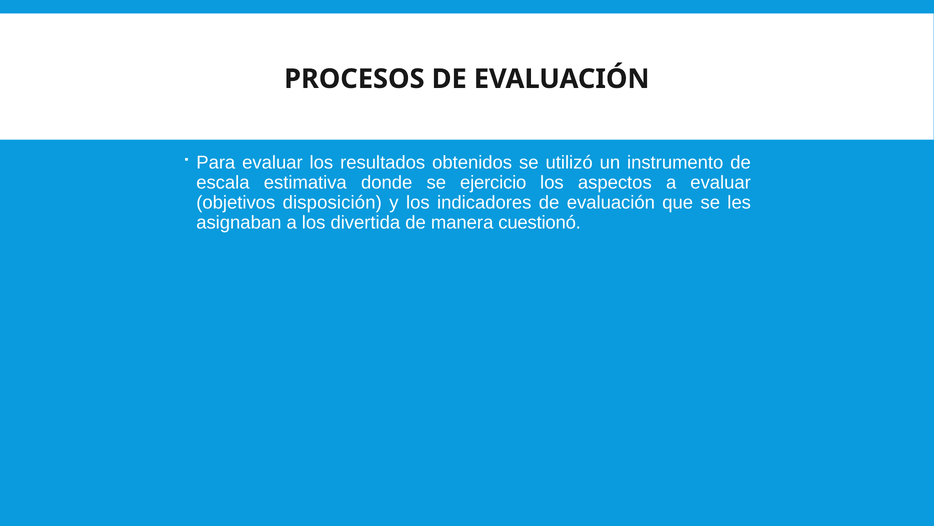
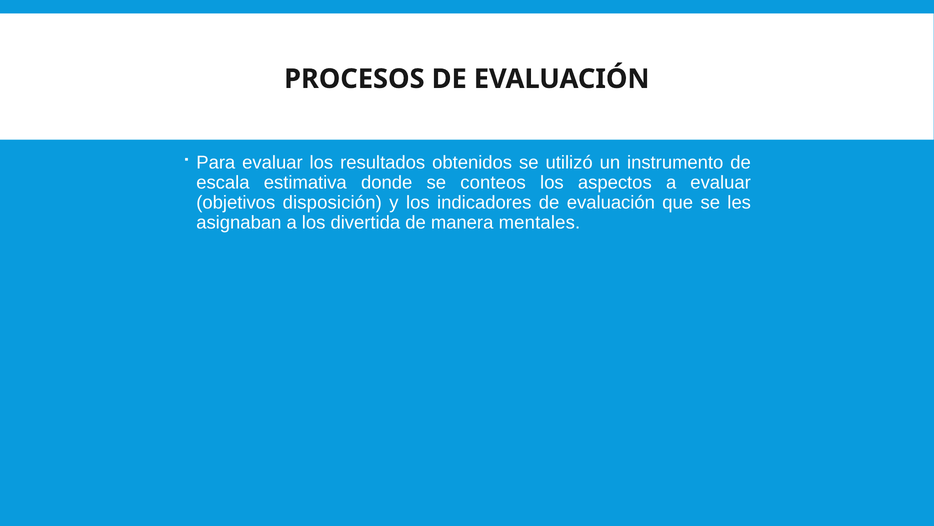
ejercicio: ejercicio -> conteos (493, 183)
cuestionó: cuestionó -> mentales (539, 222)
